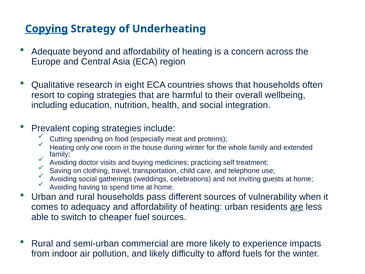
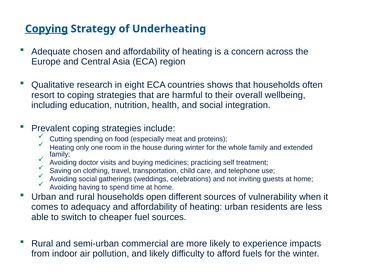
beyond: beyond -> chosen (88, 52)
pass: pass -> open (156, 197)
are underline: present -> none (297, 207)
